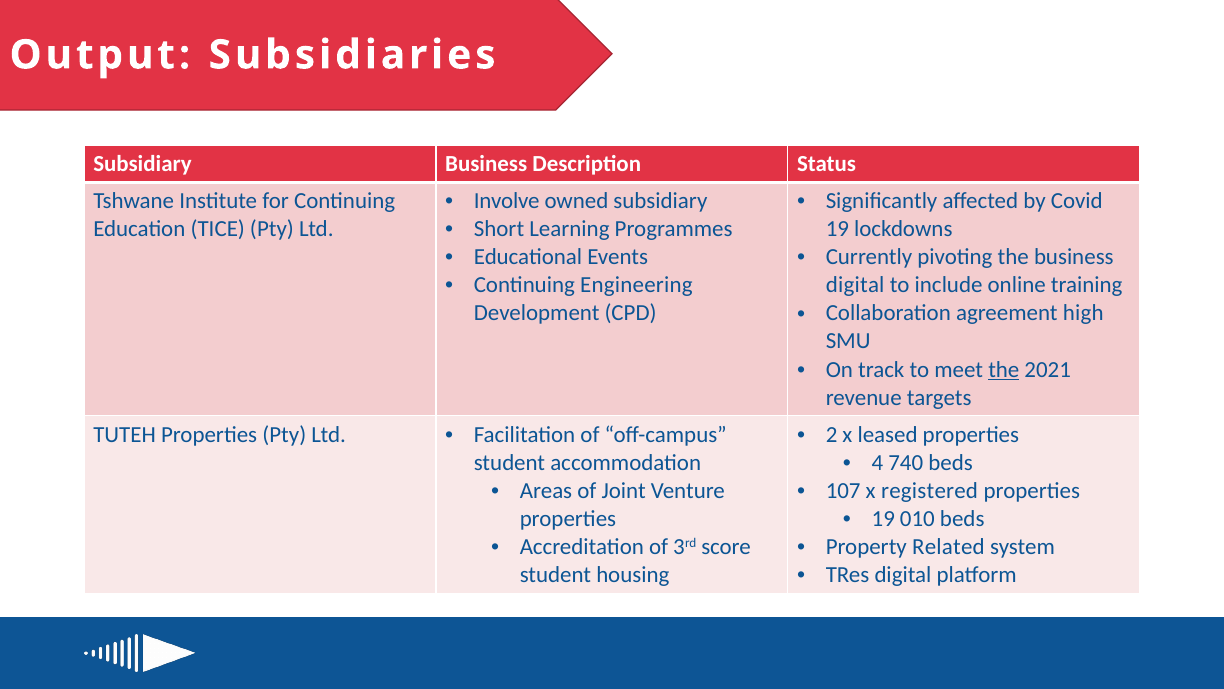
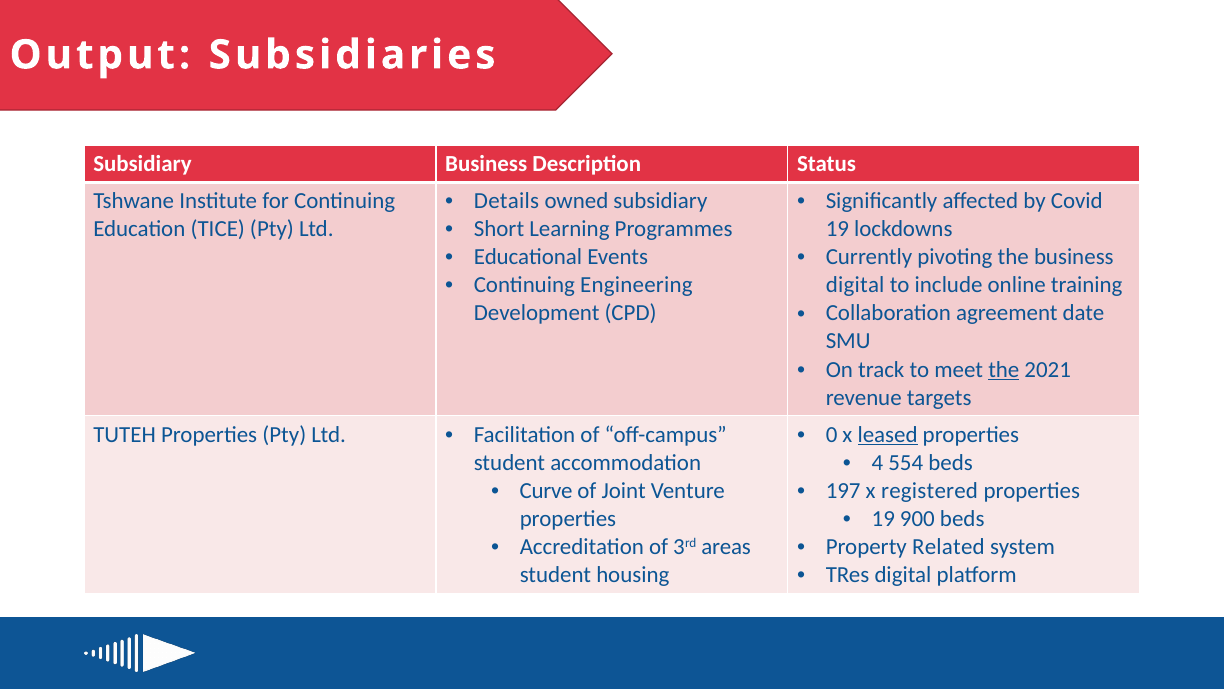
Involve: Involve -> Details (506, 201)
high: high -> date (1083, 313)
2: 2 -> 0 (832, 434)
leased underline: none -> present (888, 434)
740: 740 -> 554 (906, 462)
Areas: Areas -> Curve (546, 490)
107: 107 -> 197 (843, 490)
010: 010 -> 900 (917, 518)
score: score -> areas (726, 546)
